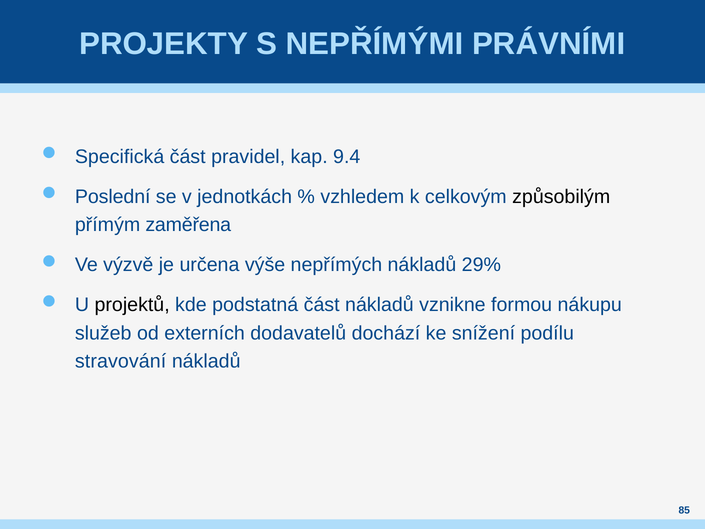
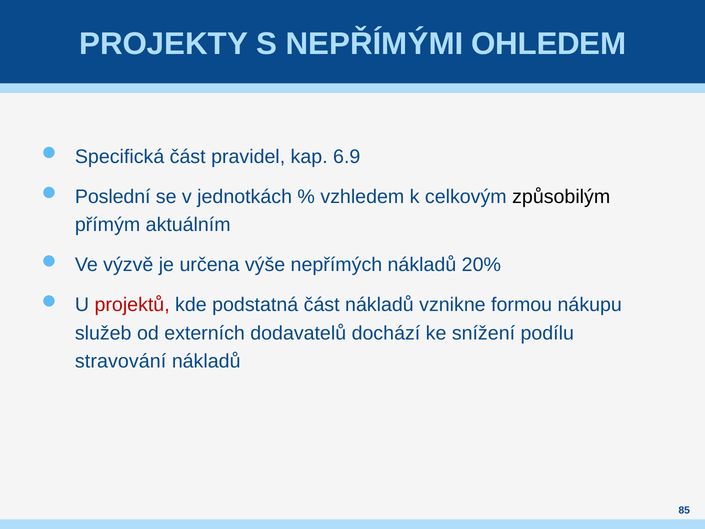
PRÁVNÍMI: PRÁVNÍMI -> OHLEDEM (549, 44)
9.4: 9.4 -> 6.9 (347, 157)
zaměřena: zaměřena -> aktuálním (188, 225)
29%: 29% -> 20% (481, 265)
projektů colour: black -> red (132, 305)
